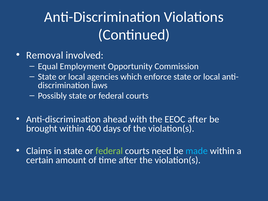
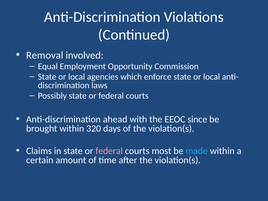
EEOC after: after -> since (197, 119)
400: 400 -> 320 (94, 129)
federal colour: light green -> pink (109, 151)
need: need -> most (161, 151)
